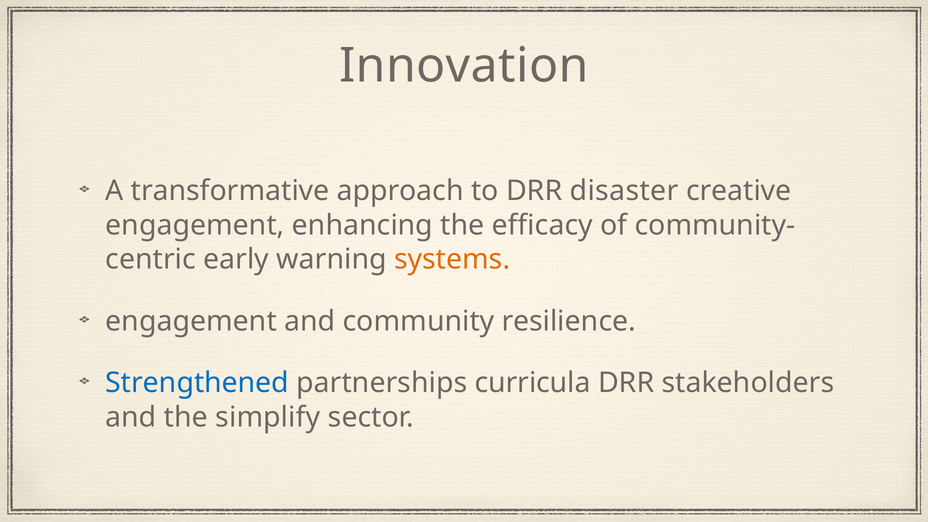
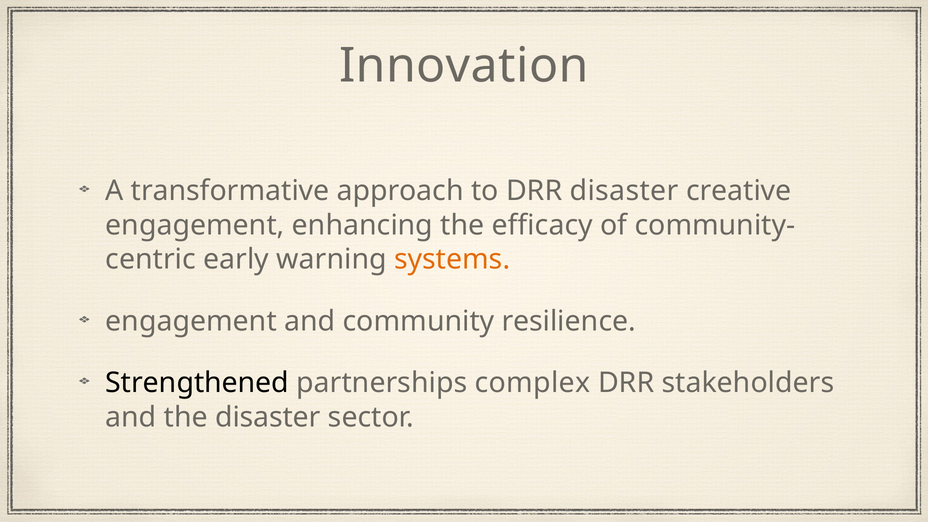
Strengthened colour: blue -> black (197, 383)
curricula: curricula -> complex (532, 383)
the simplify: simplify -> disaster (268, 417)
